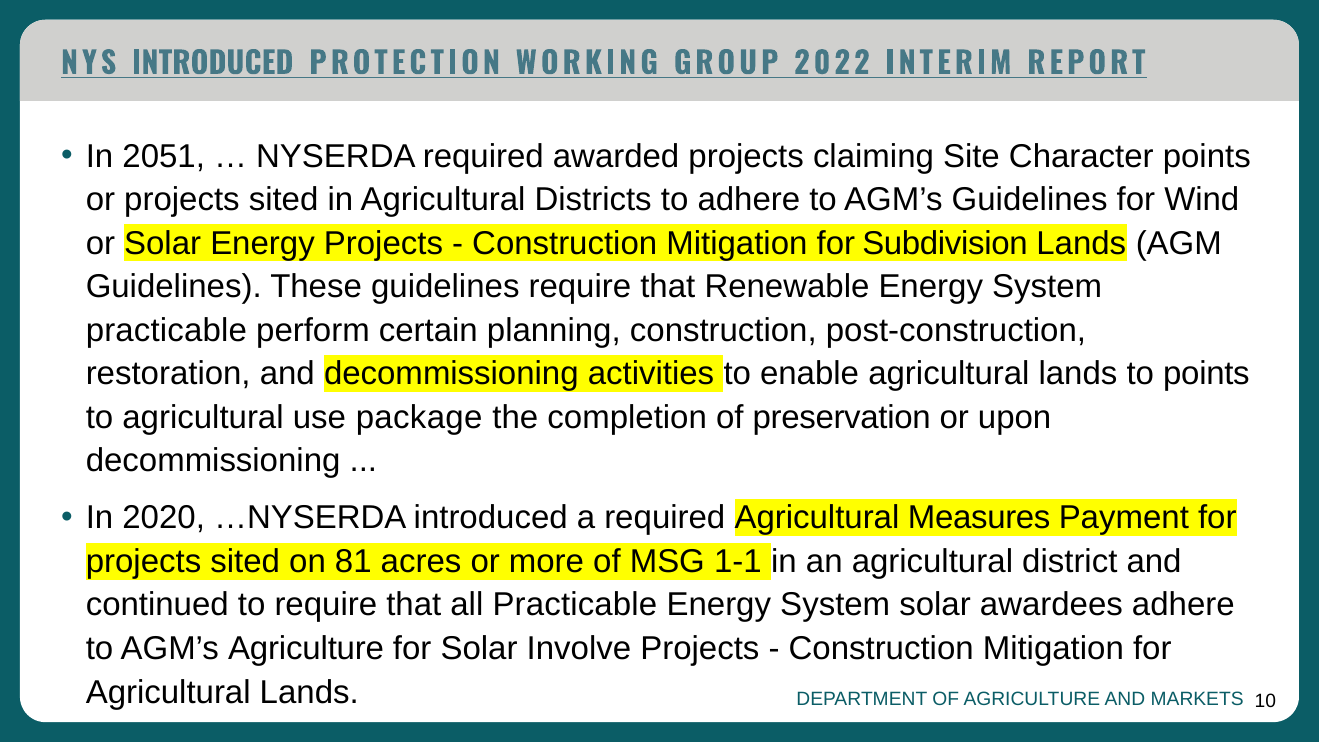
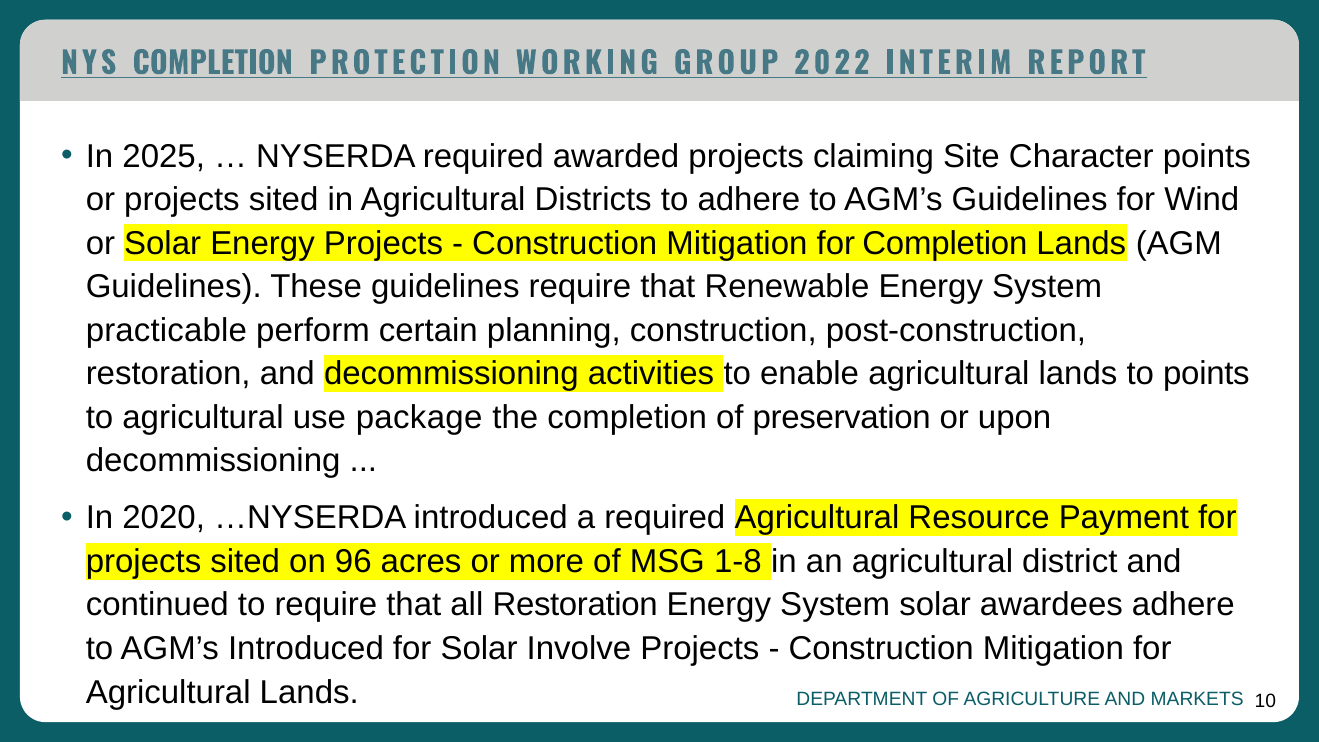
NYS INTRODUCED: INTRODUCED -> COMPLETION (213, 64)
2051: 2051 -> 2025 (164, 156)
for Subdivision: Subdivision -> Completion (945, 243)
Measures: Measures -> Resource (979, 518)
81: 81 -> 96 (353, 562)
1-1: 1-1 -> 1-8 (738, 562)
all Practicable: Practicable -> Restoration (575, 605)
AGM’s Agriculture: Agriculture -> Introduced (306, 649)
